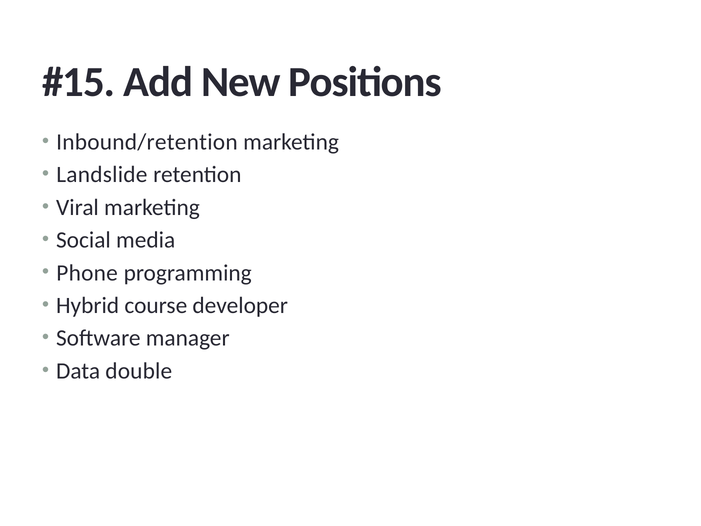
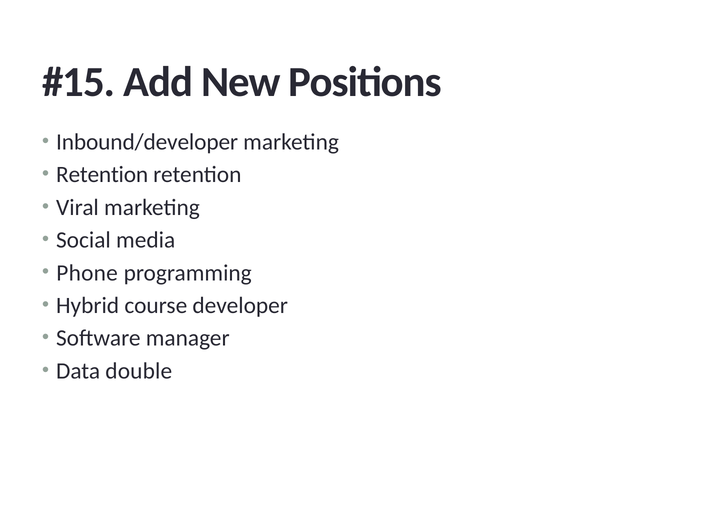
Inbound/retention: Inbound/retention -> Inbound/developer (147, 142)
Landslide: Landslide -> Retention (102, 175)
